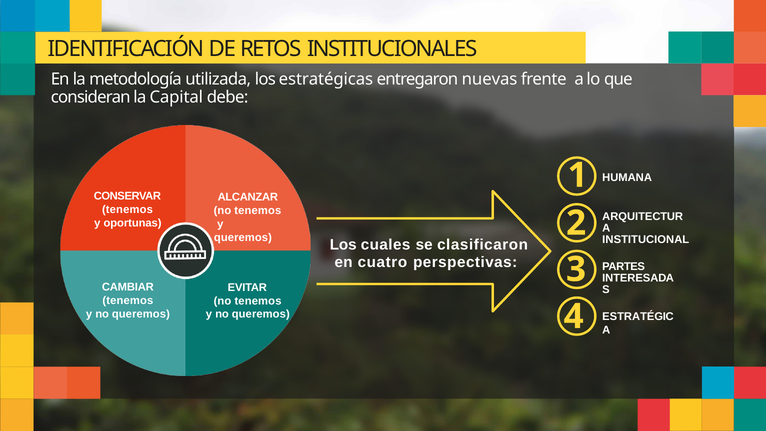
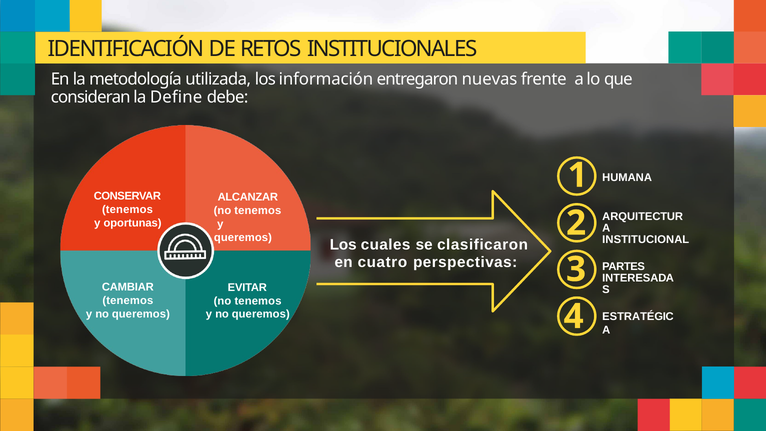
estratégicas: estratégicas -> información (326, 79)
Capital: Capital -> Define (176, 97)
